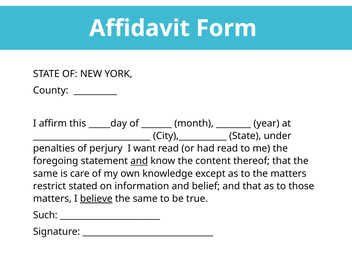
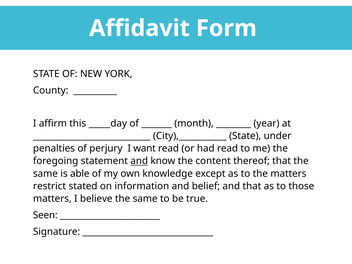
care: care -> able (80, 174)
believe underline: present -> none (96, 199)
Such: Such -> Seen (45, 215)
